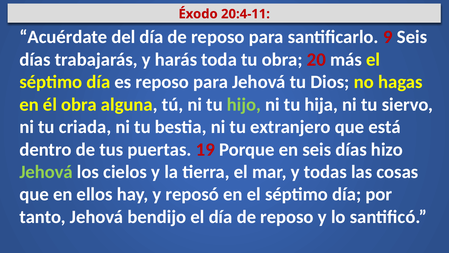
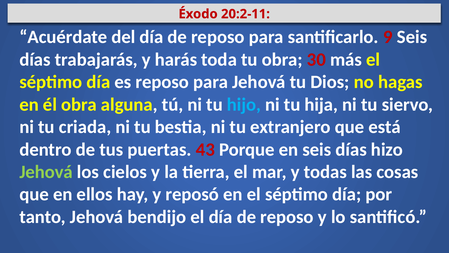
20:4-11: 20:4-11 -> 20:2-11 (245, 14)
20: 20 -> 30 (316, 59)
hijo colour: light green -> light blue (244, 104)
19: 19 -> 43 (205, 149)
